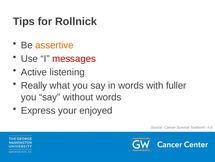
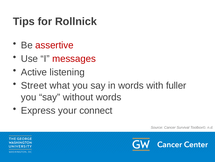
assertive colour: orange -> red (54, 45)
Really: Really -> Street (34, 85)
enjoyed: enjoyed -> connect (96, 110)
